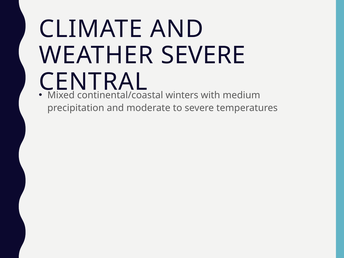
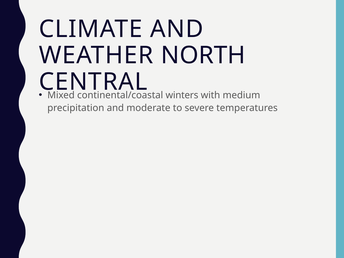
WEATHER SEVERE: SEVERE -> NORTH (203, 55)
